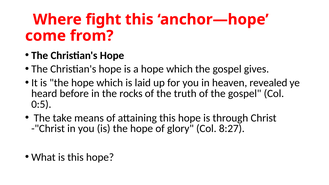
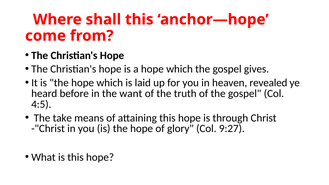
fight: fight -> shall (103, 19)
rocks: rocks -> want (131, 94)
0:5: 0:5 -> 4:5 (41, 104)
8:27: 8:27 -> 9:27 (232, 129)
